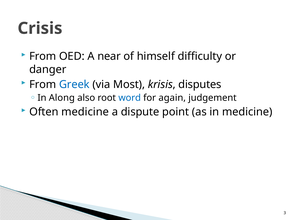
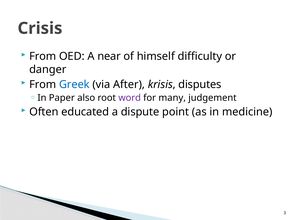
Most: Most -> After (129, 84)
Along: Along -> Paper (62, 98)
word colour: blue -> purple (130, 98)
again: again -> many (172, 98)
Often medicine: medicine -> educated (85, 112)
